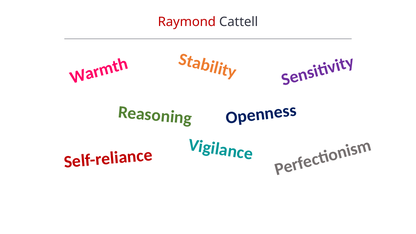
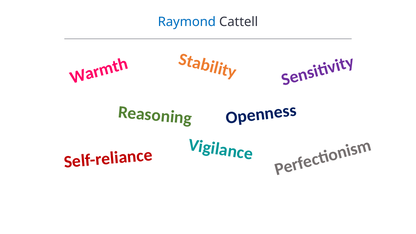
Raymond colour: red -> blue (187, 22)
